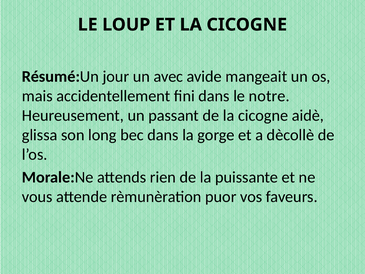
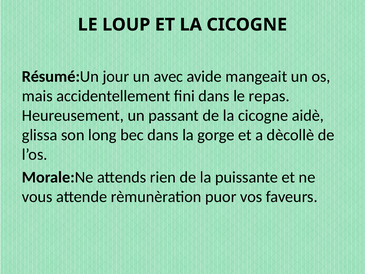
notre: notre -> repas (269, 96)
